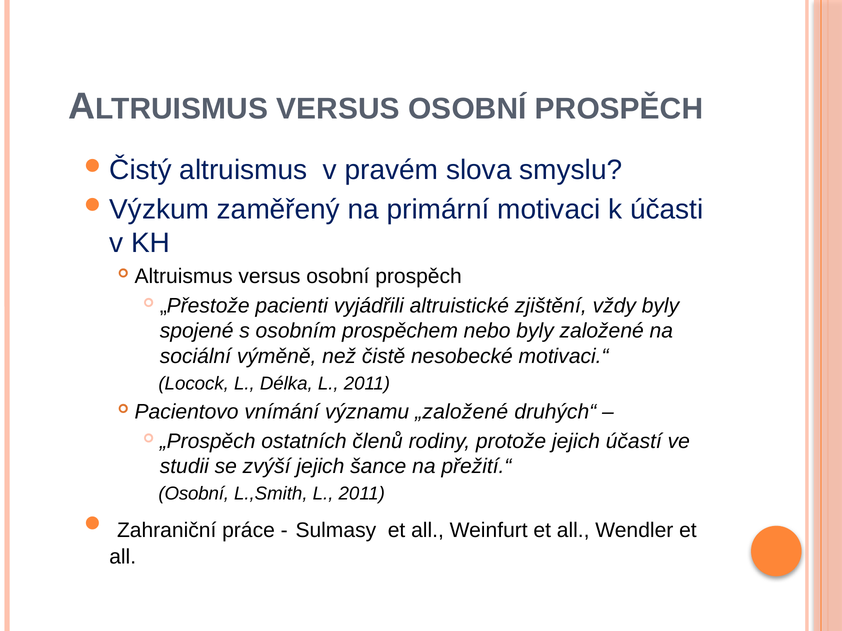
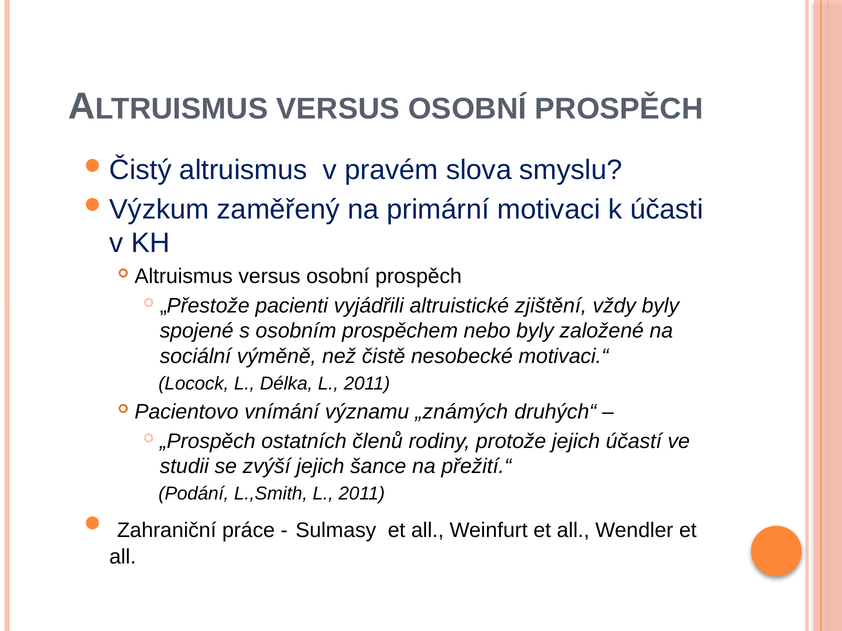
„založené: „založené -> „známých (462, 412)
Osobní: Osobní -> Podání (194, 494)
